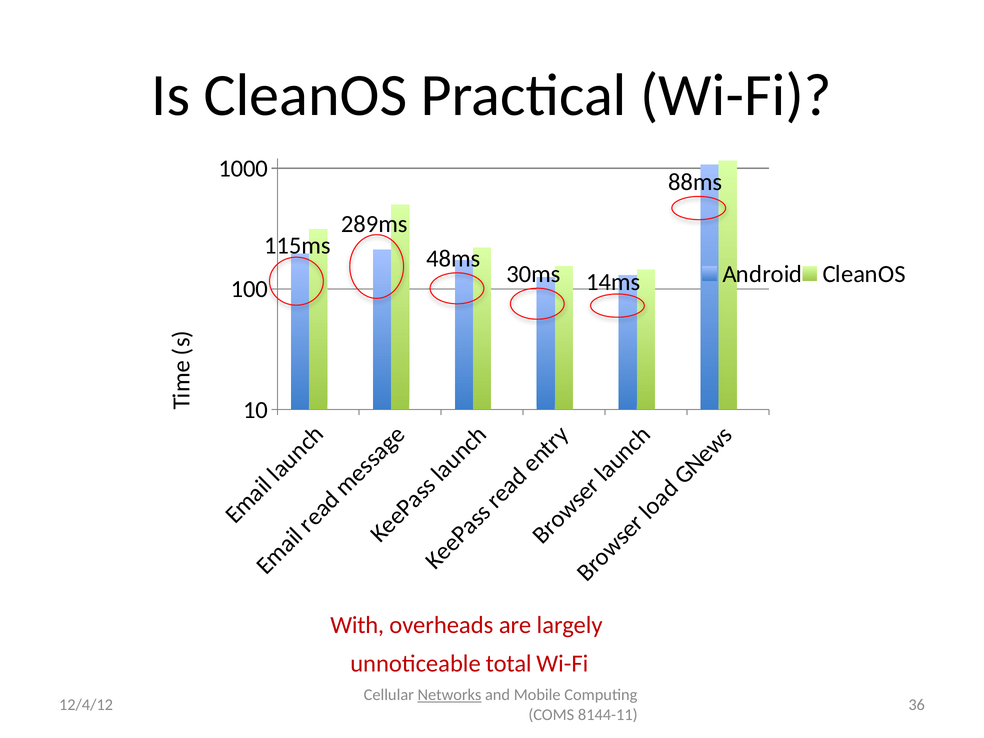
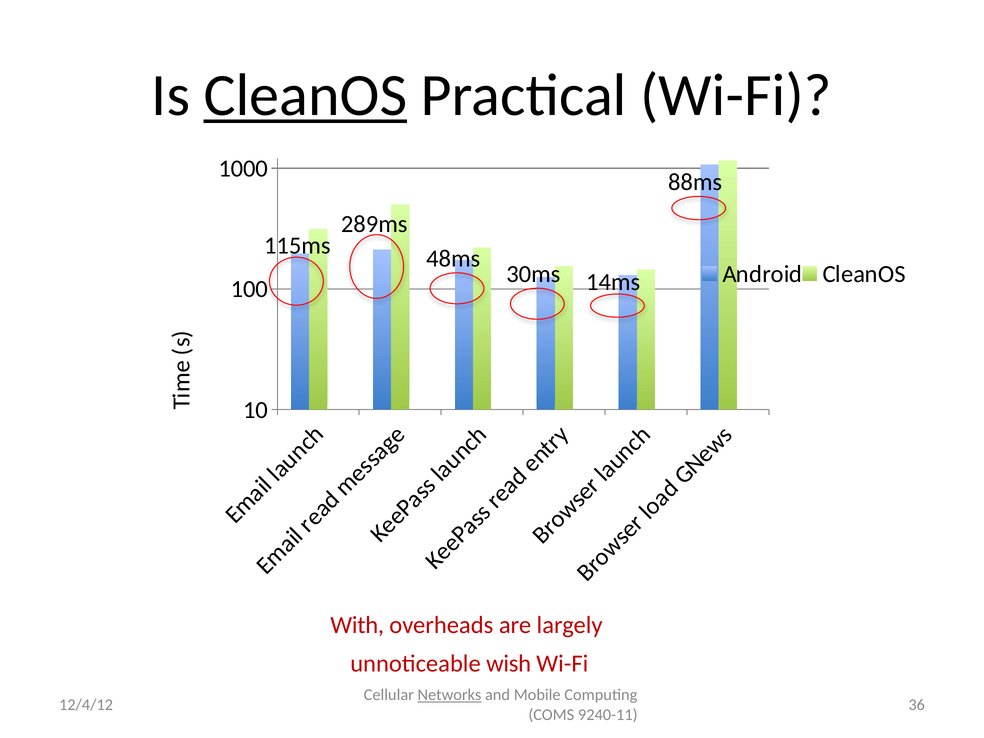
CleanOS underline: none -> present (305, 95)
total: total -> wish (509, 664)
8144-11: 8144-11 -> 9240-11 (608, 715)
